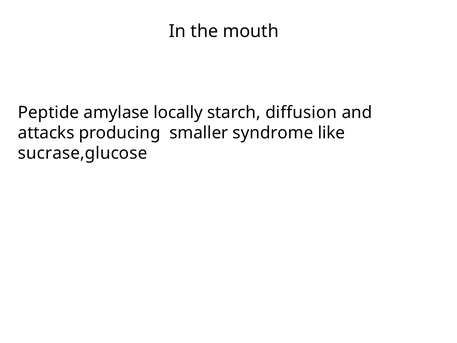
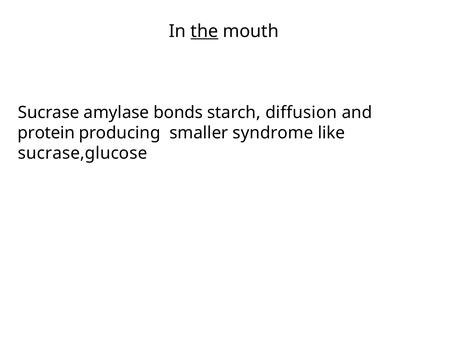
the underline: none -> present (204, 31)
Peptide: Peptide -> Sucrase (49, 112)
locally: locally -> bonds (178, 112)
attacks: attacks -> protein (46, 133)
